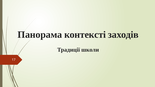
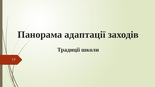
контексті: контексті -> адаптації (85, 35)
